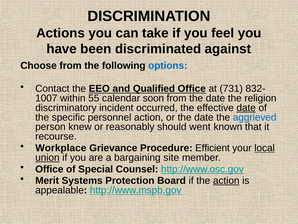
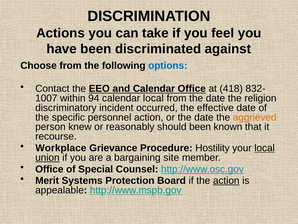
and Qualified: Qualified -> Calendar (154, 88)
731: 731 -> 418 (231, 88)
55: 55 -> 94 (94, 98)
calendar soon: soon -> local (153, 98)
date underline: present -> none (246, 108)
aggrieved colour: blue -> orange (255, 117)
should went: went -> been (200, 127)
Efficient: Efficient -> Hostility (212, 148)
